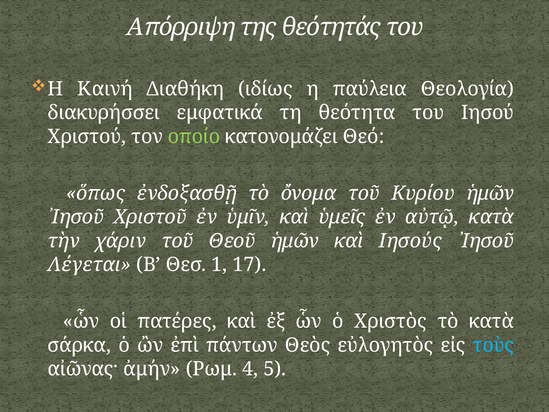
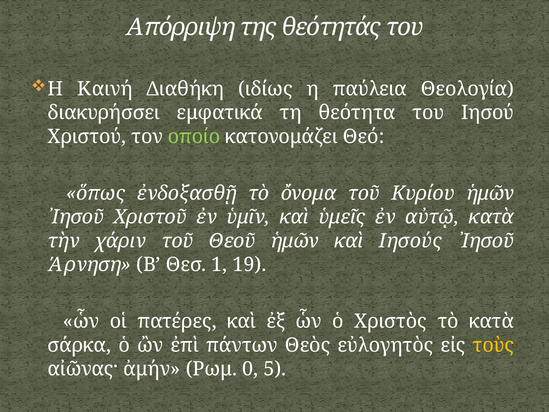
Λέγεται: Λέγεται -> Άρνηση (89, 264)
17: 17 -> 19 (249, 264)
τοὺς colour: light blue -> yellow (493, 345)
4: 4 -> 0 (250, 369)
